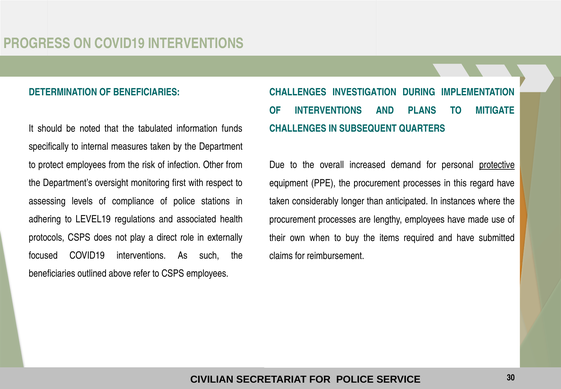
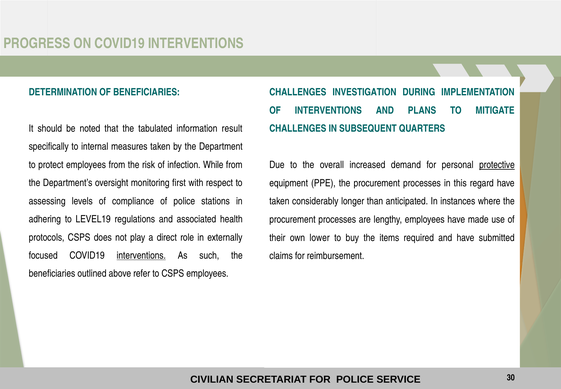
funds: funds -> result (232, 128)
Other: Other -> While (213, 164)
when: when -> lower (320, 237)
interventions underline: none -> present (141, 255)
